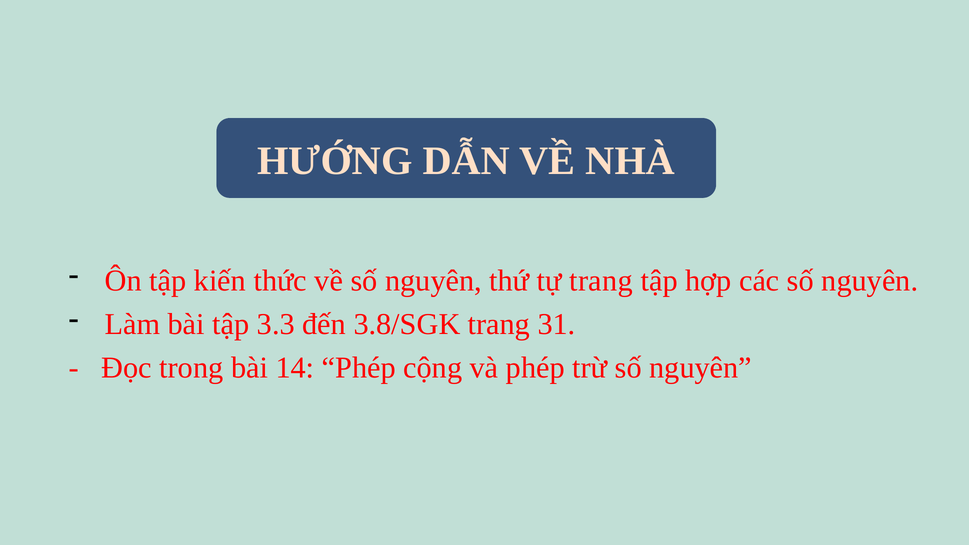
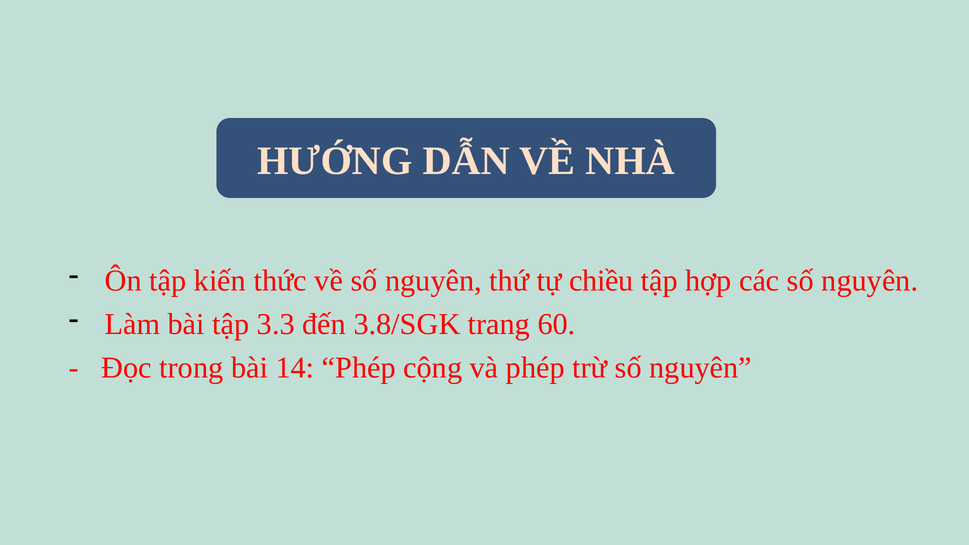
tự trang: trang -> chiều (601, 281)
31: 31 -> 60 (557, 324)
